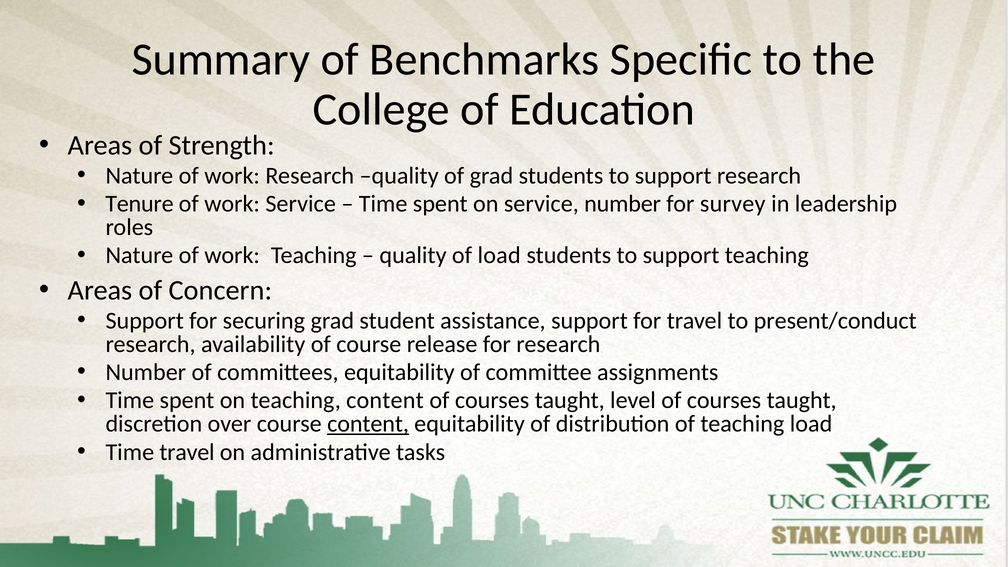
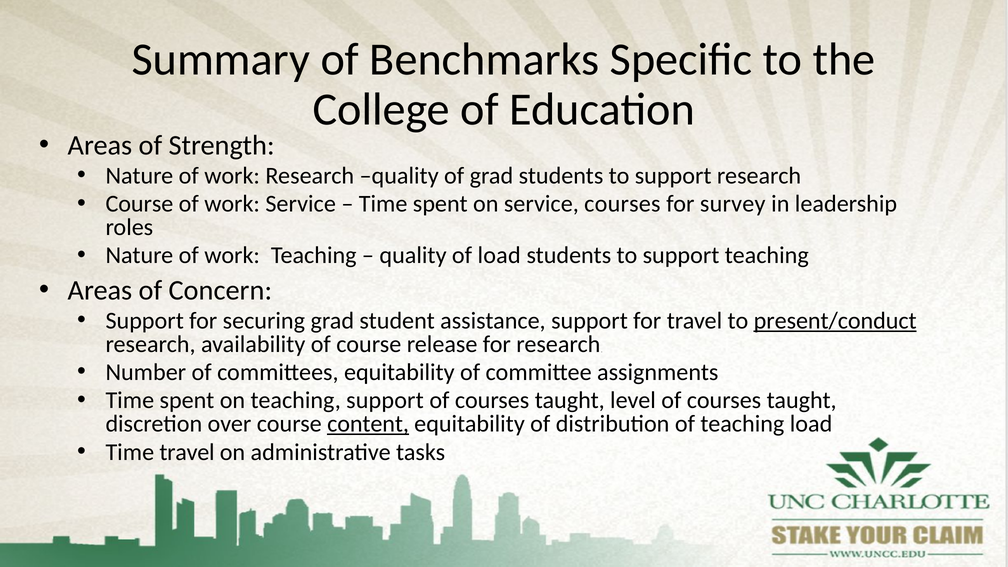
Tenure: Tenure -> Course (139, 204)
service number: number -> courses (622, 204)
present/conduct underline: none -> present (835, 321)
teaching content: content -> support (385, 400)
